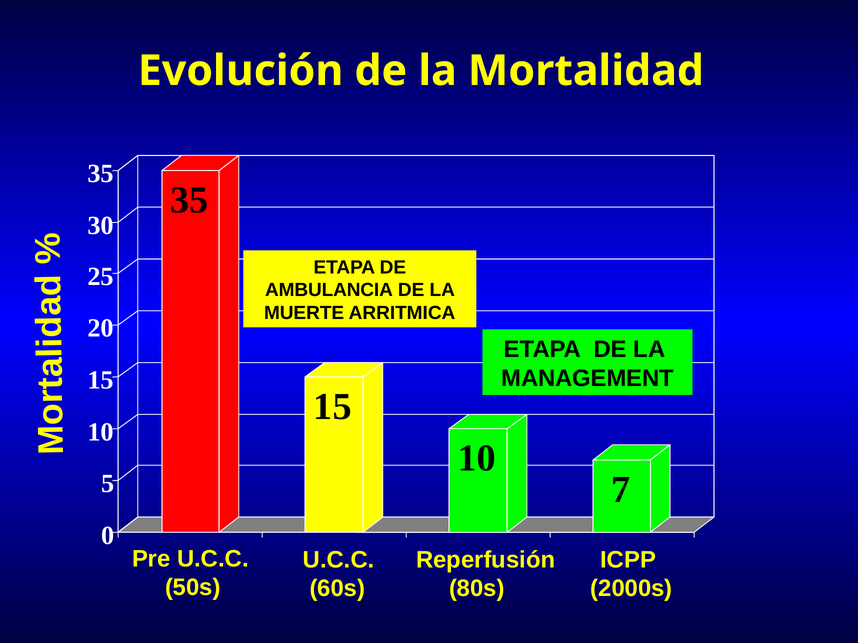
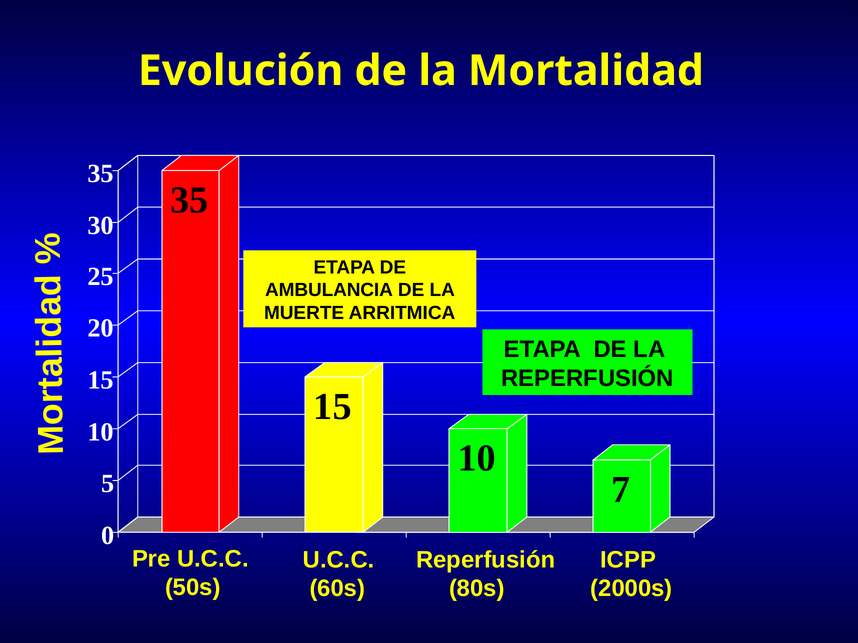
MANAGEMENT: MANAGEMENT -> REPERFUSIÓN (587, 378)
